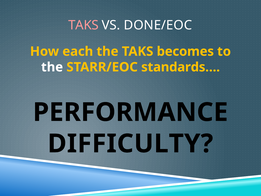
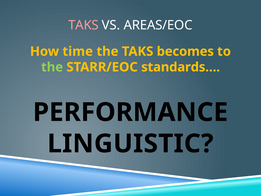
DONE/EOC: DONE/EOC -> AREAS/EOC (158, 25)
each: each -> time (78, 51)
the colour: white -> light green (52, 67)
DIFFICULTY: DIFFICULTY -> LINGUISTIC (130, 143)
